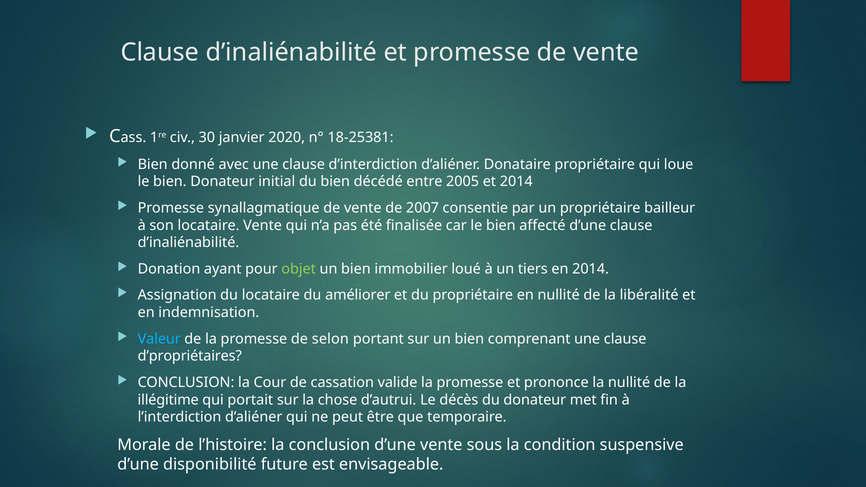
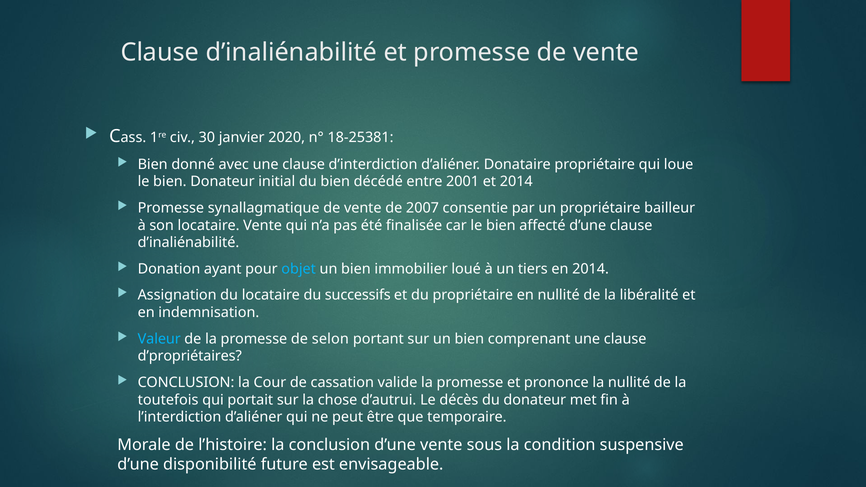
2005: 2005 -> 2001 (463, 182)
objet colour: light green -> light blue (299, 269)
améliorer: améliorer -> successifs (358, 295)
illégitime: illégitime -> toutefois (168, 400)
